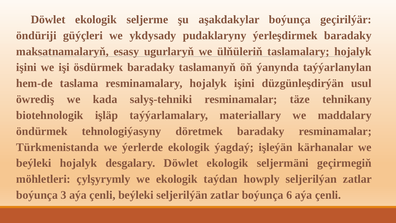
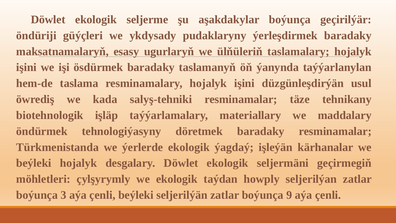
6: 6 -> 9 (289, 195)
